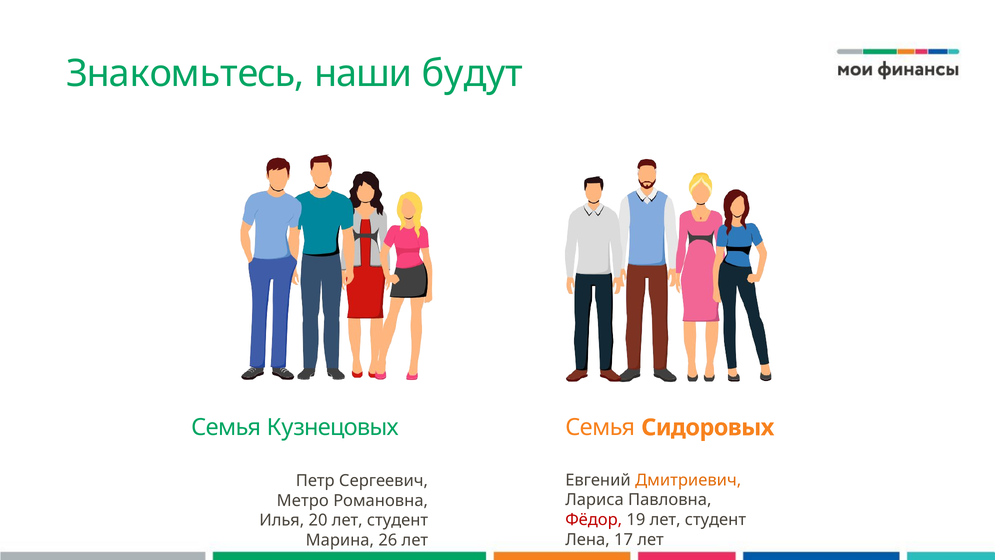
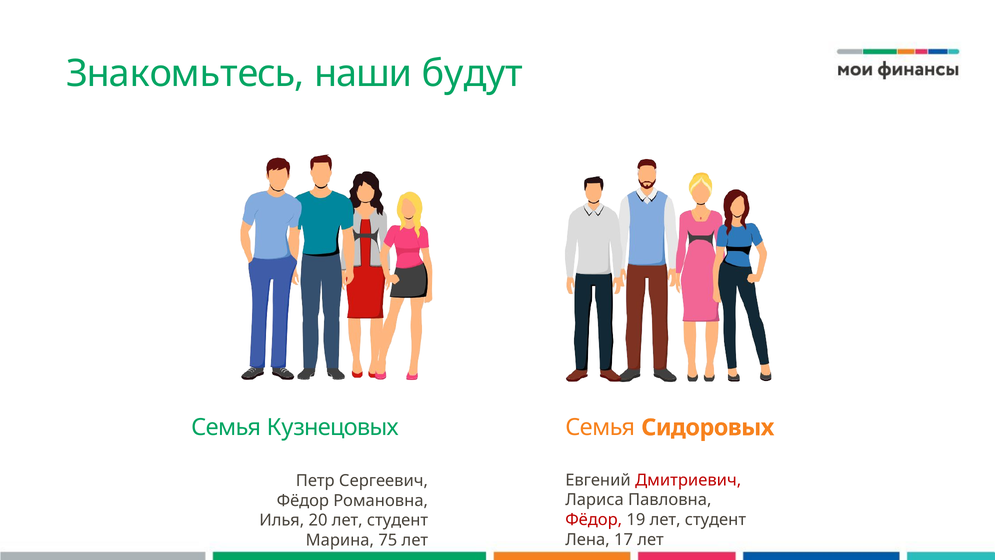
Дмитриевич colour: orange -> red (688, 480)
Метро: Метро -> Фёдор (303, 500)
26: 26 -> 75 (388, 540)
